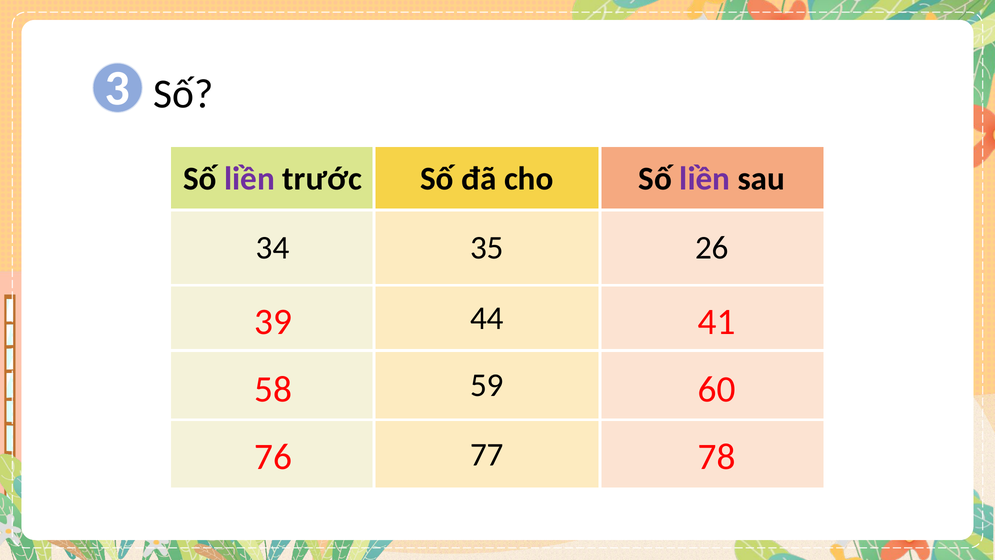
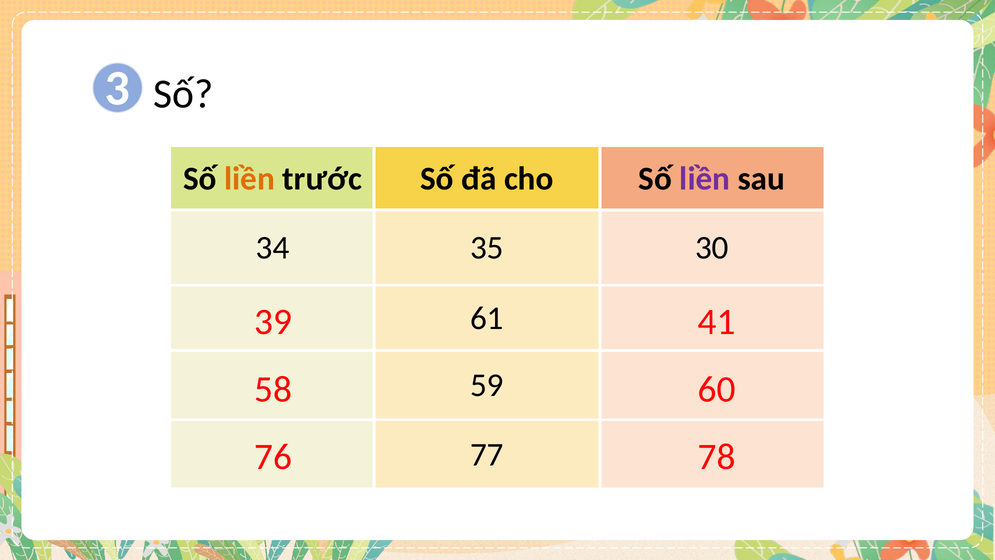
liền colour: purple -> orange (249, 179)
26: 26 -> 30 (712, 248)
44: 44 -> 61 (487, 318)
